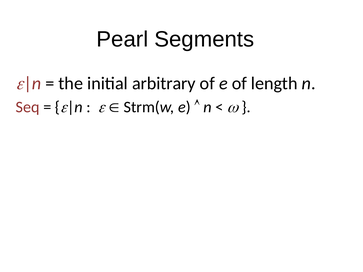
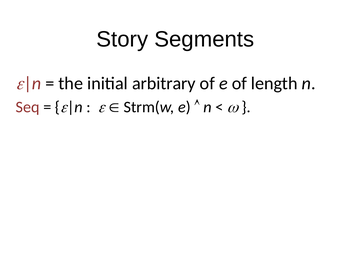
Pearl: Pearl -> Story (122, 39)
